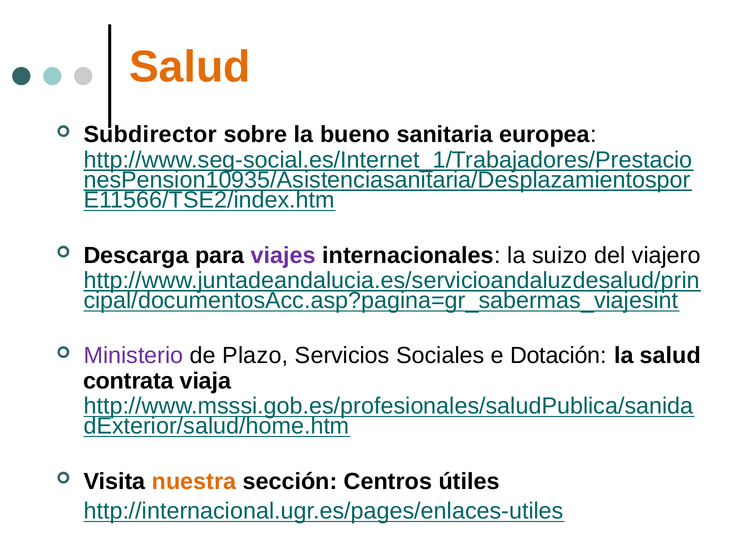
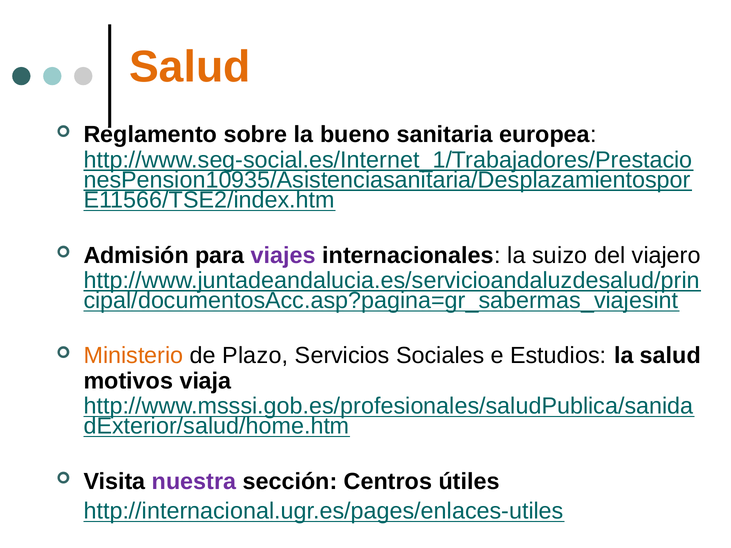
Subdirector: Subdirector -> Reglamento (150, 135)
Descarga: Descarga -> Admisión (136, 255)
Ministerio colour: purple -> orange (133, 356)
Dotación: Dotación -> Estudios (558, 356)
contrata: contrata -> motivos (128, 381)
nuestra colour: orange -> purple (194, 482)
